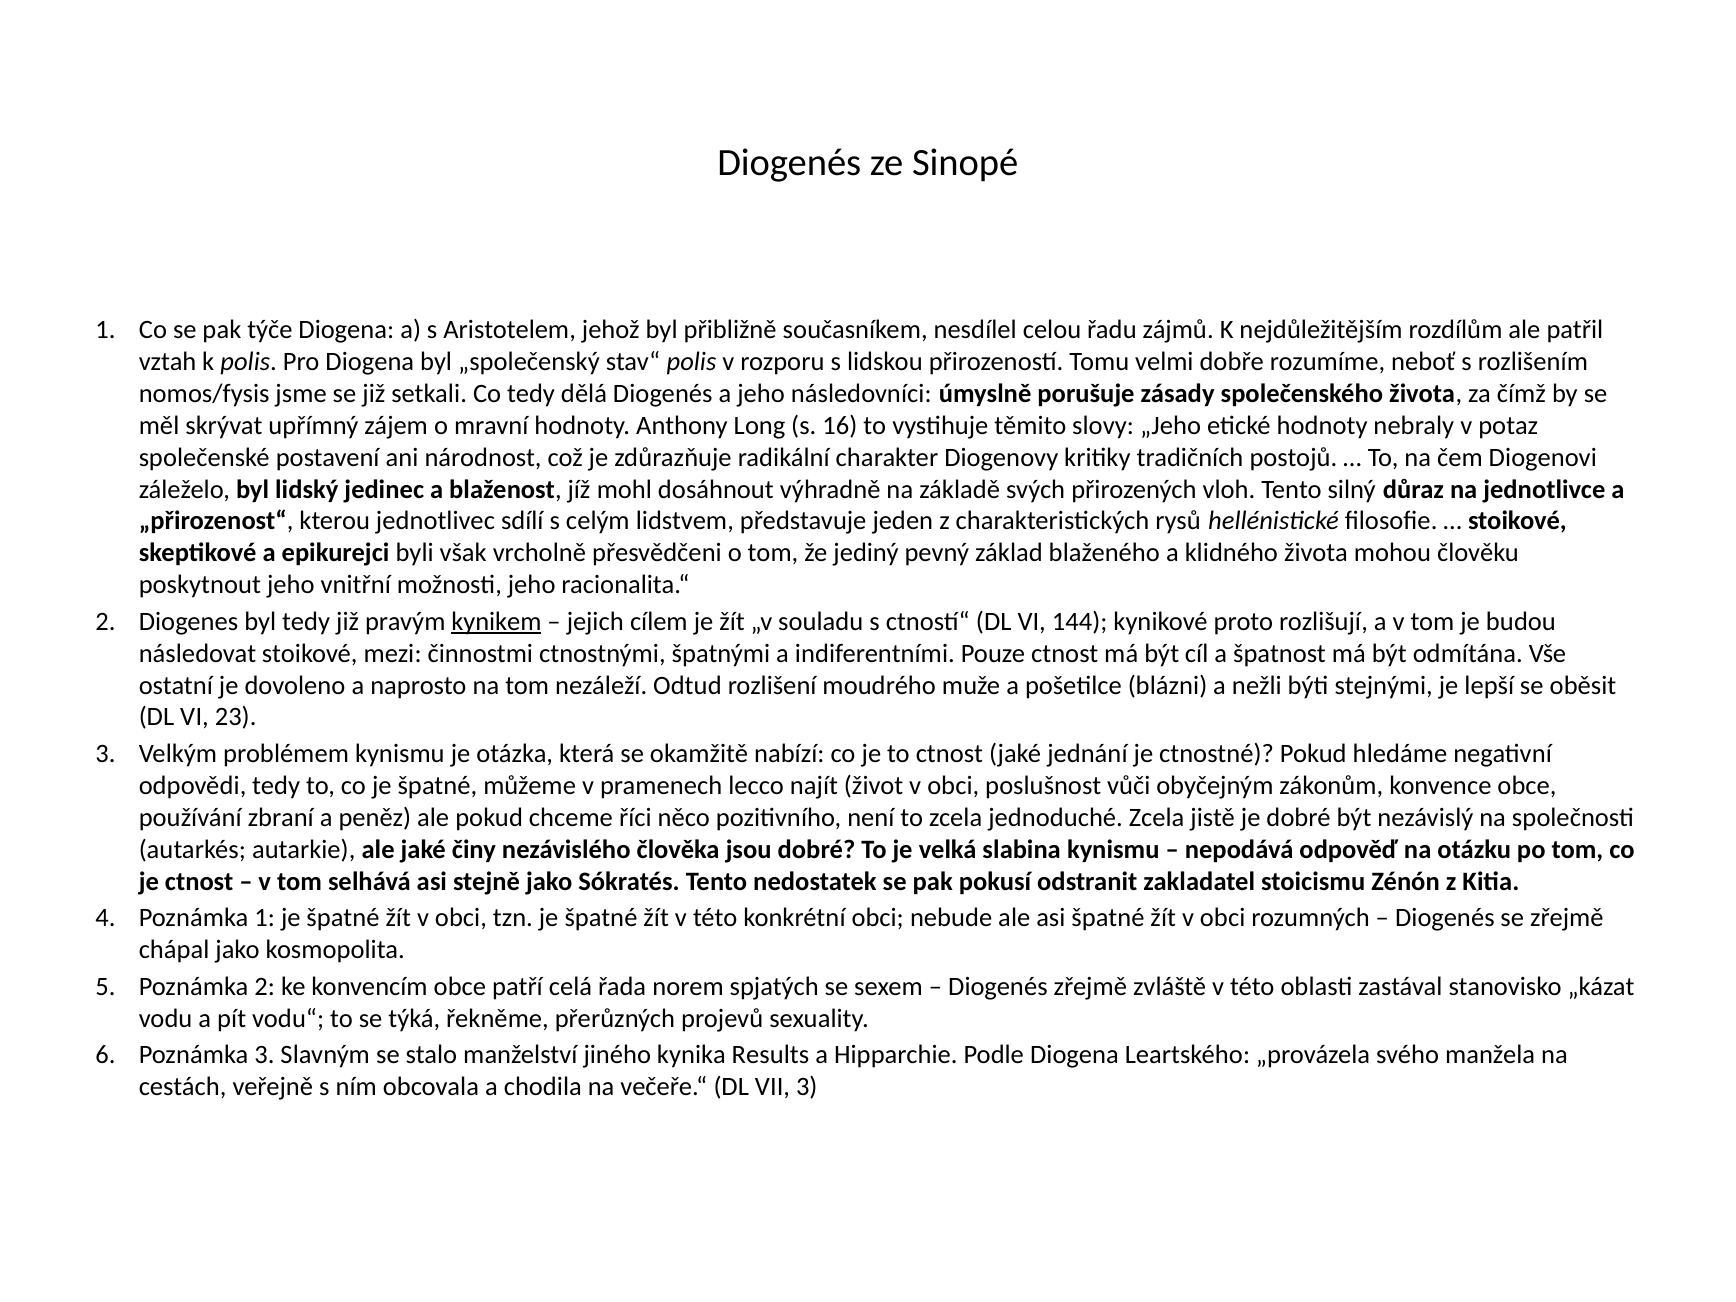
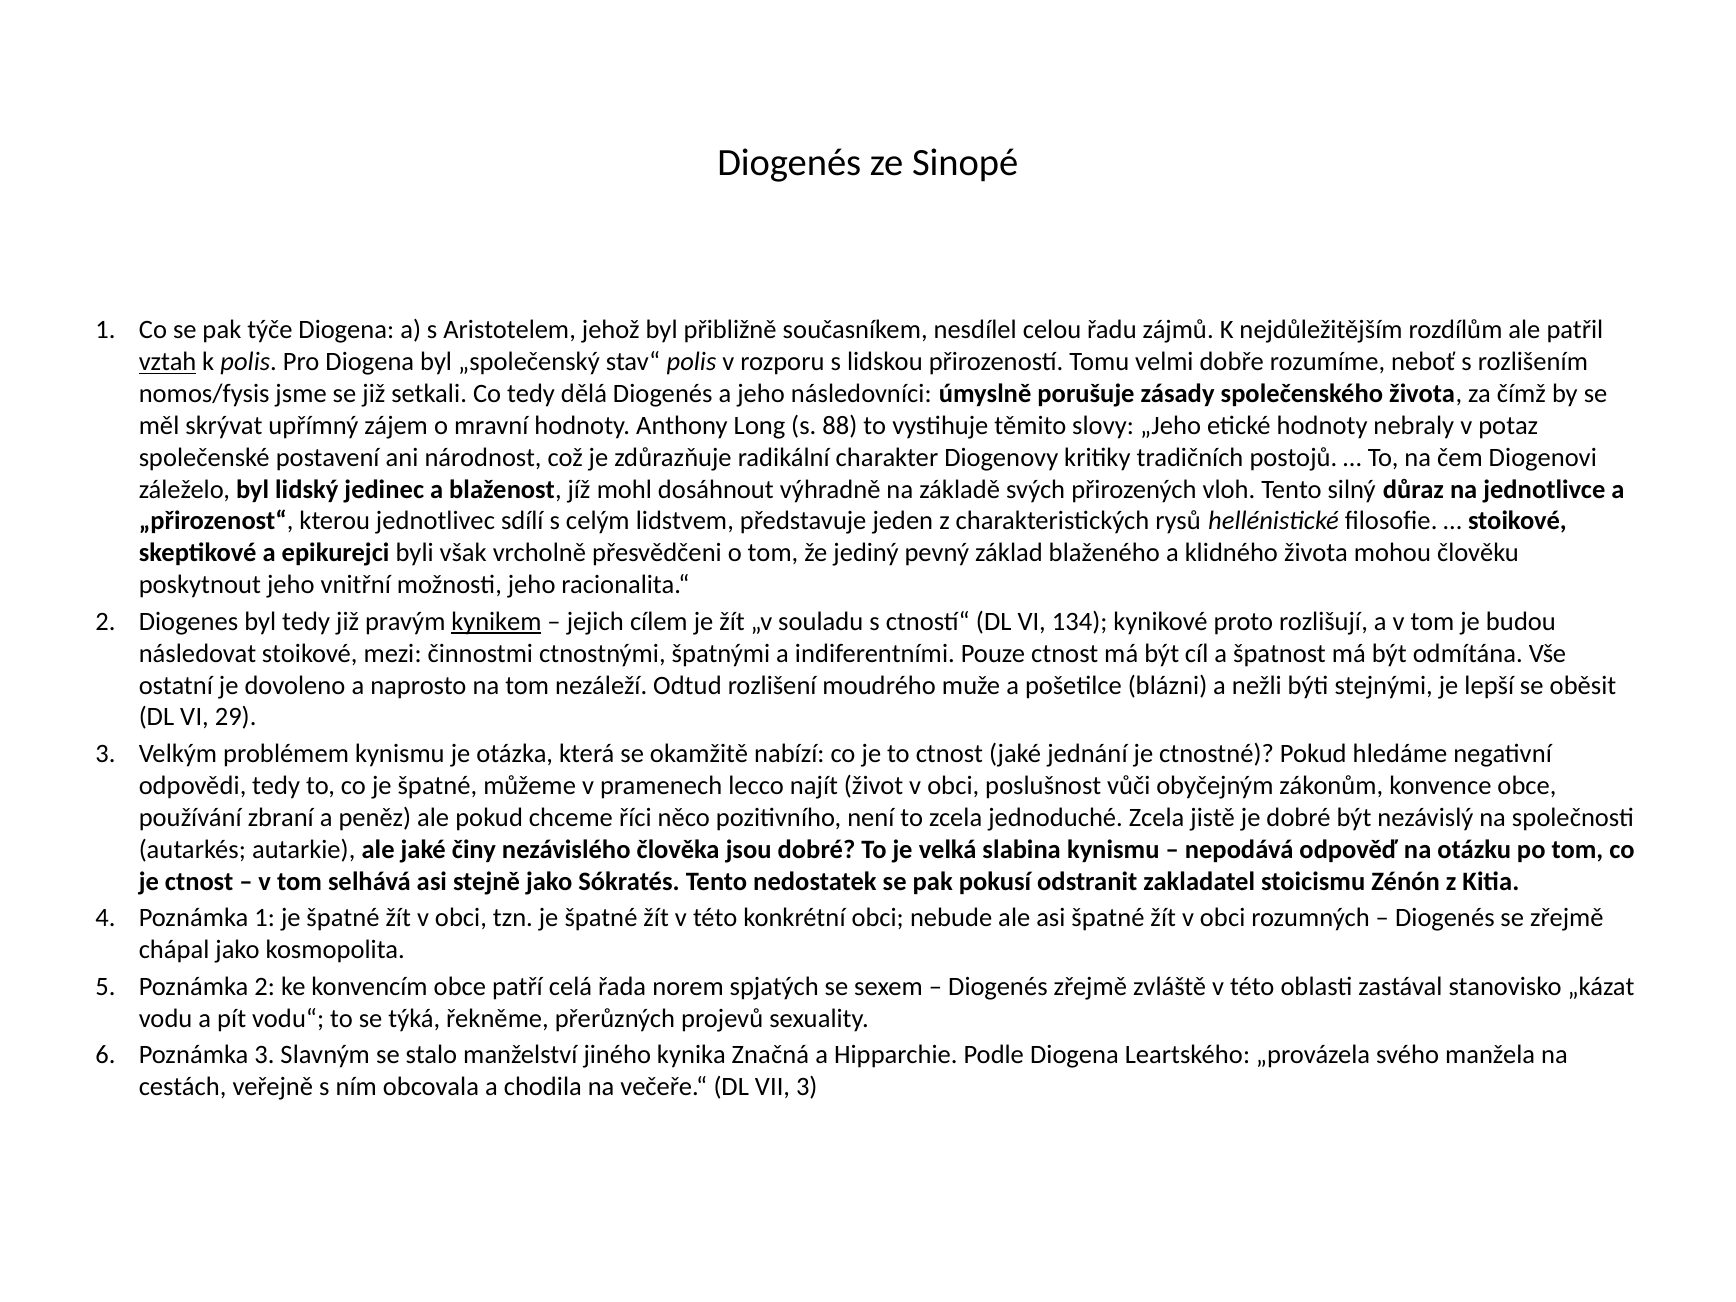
vztah underline: none -> present (168, 362)
16: 16 -> 88 (840, 426)
144: 144 -> 134 (1080, 622)
23: 23 -> 29 (236, 717)
Results: Results -> Značná (770, 1055)
